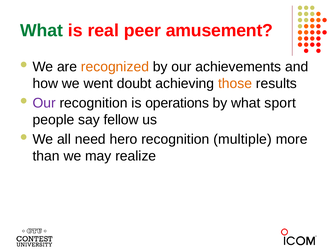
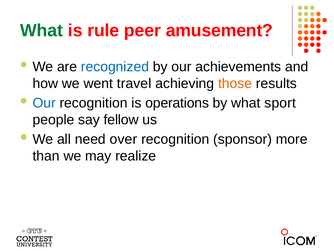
real: real -> rule (103, 30)
recognized colour: orange -> blue (115, 67)
doubt: doubt -> travel (134, 83)
Our colour: purple -> blue (44, 103)
hero: hero -> over (123, 139)
multiple: multiple -> sponsor (243, 139)
